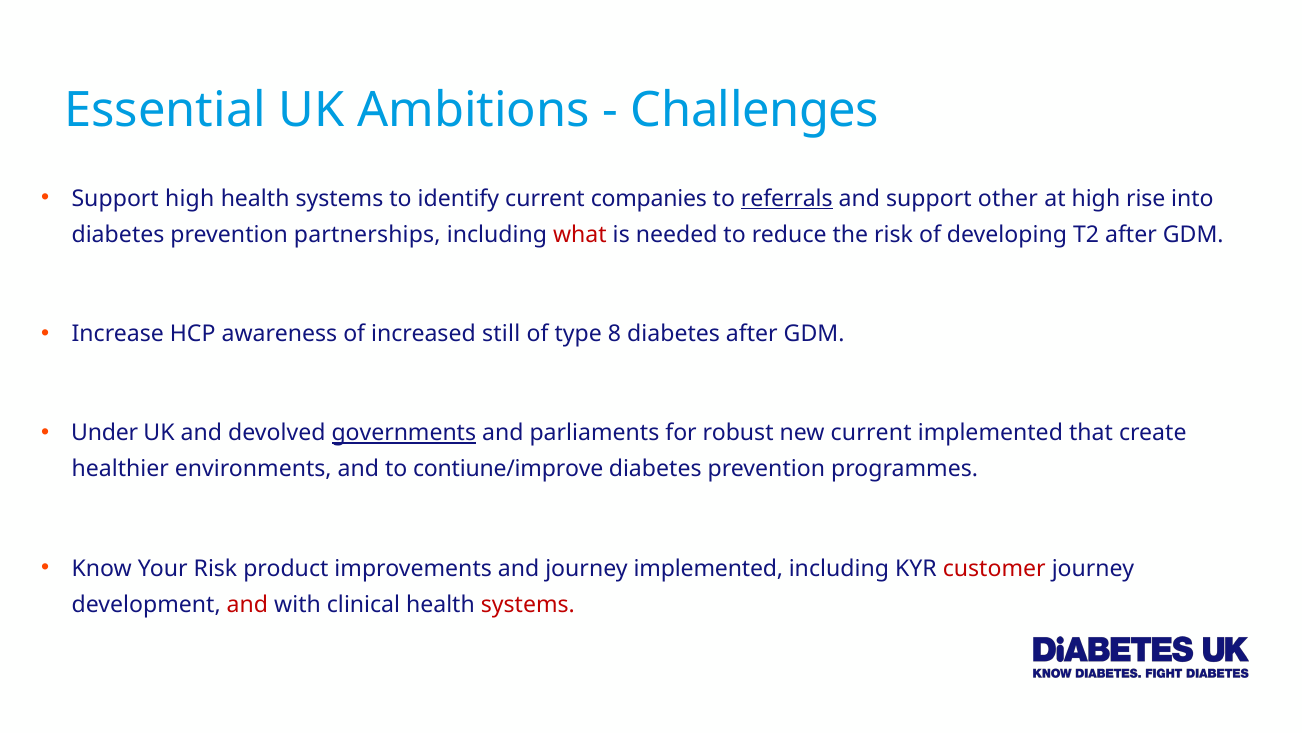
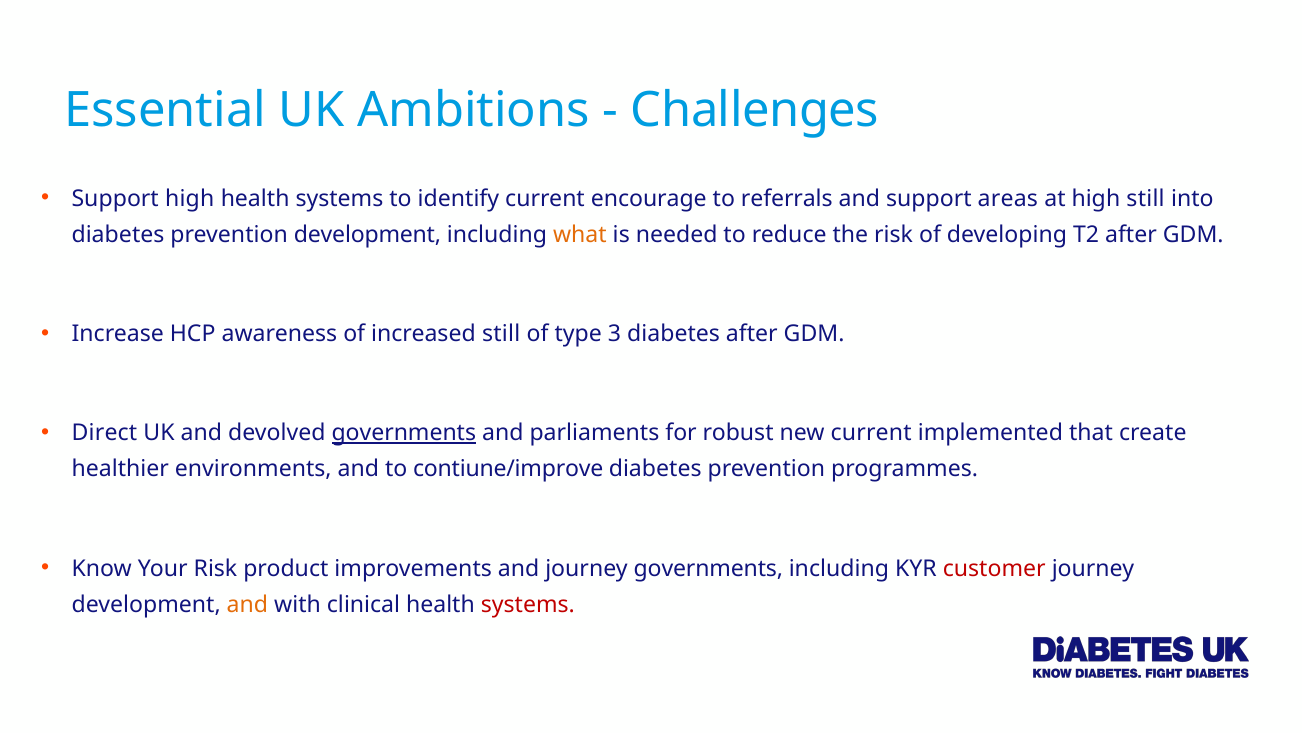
companies: companies -> encourage (649, 198)
referrals underline: present -> none (787, 198)
other: other -> areas (1008, 198)
high rise: rise -> still (1146, 198)
prevention partnerships: partnerships -> development (367, 234)
what colour: red -> orange (580, 234)
8: 8 -> 3 (614, 334)
Under: Under -> Direct (105, 433)
journey implemented: implemented -> governments (708, 568)
and colour: red -> orange (247, 604)
